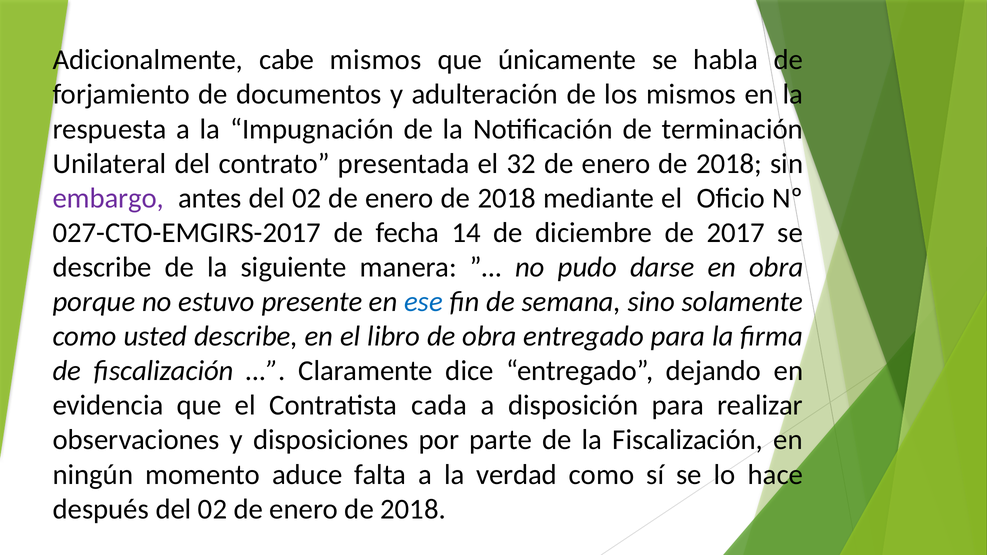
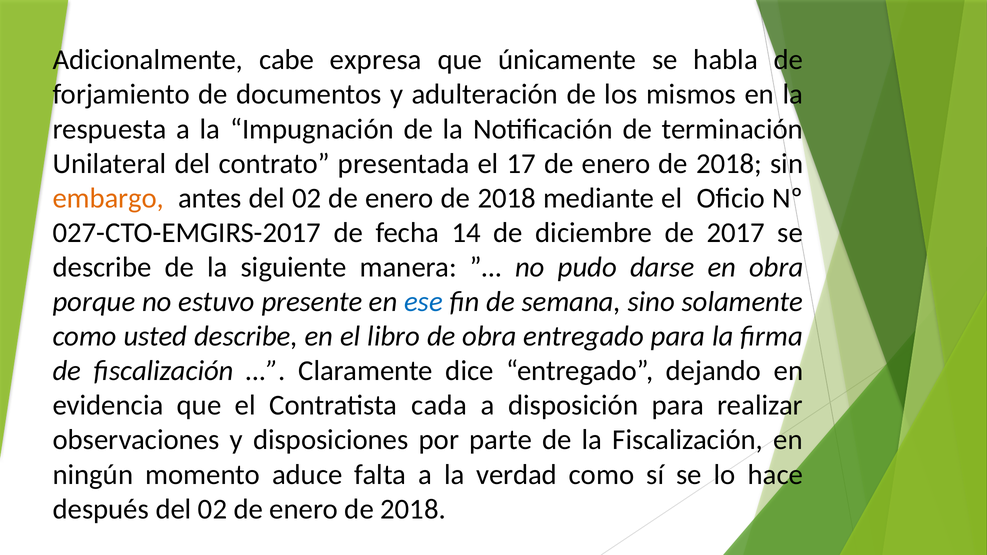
cabe mismos: mismos -> expresa (376, 60)
32: 32 -> 17 (521, 164)
embargo colour: purple -> orange (108, 198)
